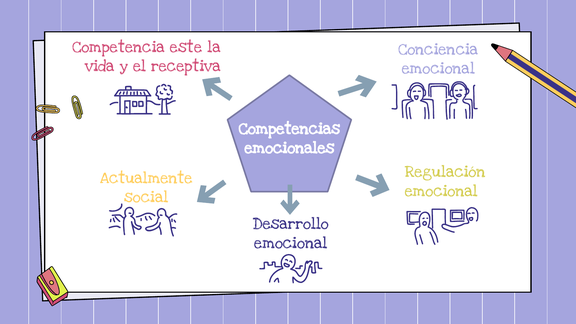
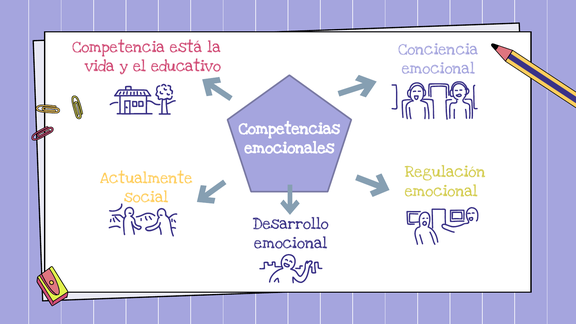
este: este -> está (186, 47)
receptiva: receptiva -> educativo (186, 66)
